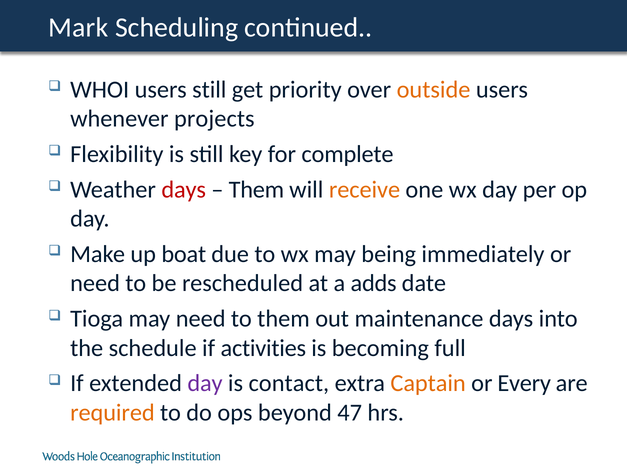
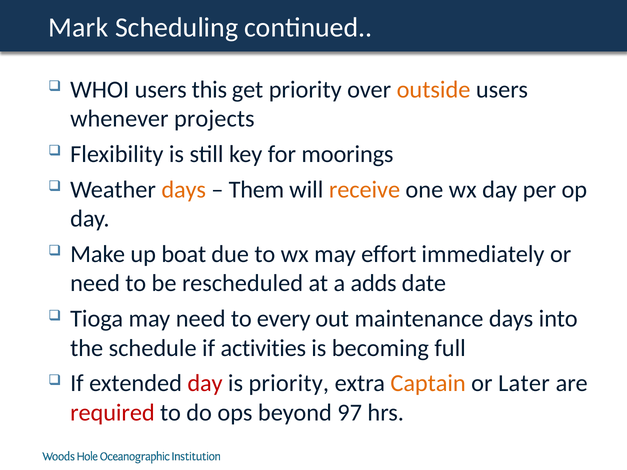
users still: still -> this (209, 90)
complete: complete -> moorings (348, 154)
days colour: red -> orange (184, 190)
being: being -> effort (389, 254)
to them: them -> every (284, 319)
day colour: purple -> red (205, 384)
is contact: contact -> priority (289, 384)
Every: Every -> Later (524, 384)
required colour: orange -> red (112, 413)
47: 47 -> 97 (350, 413)
